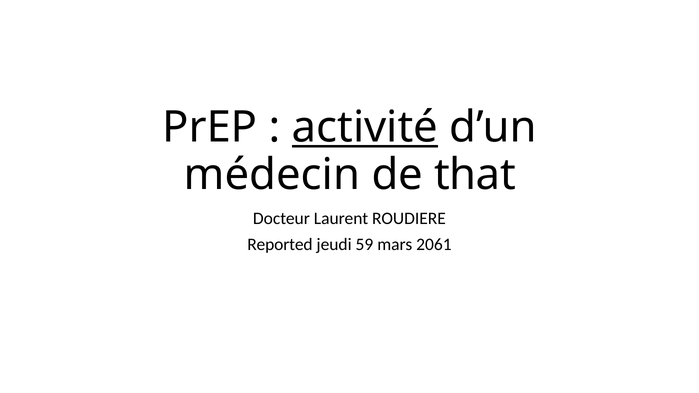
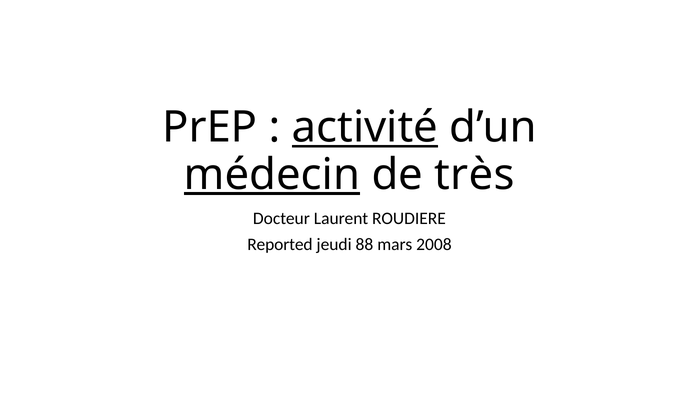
médecin underline: none -> present (272, 175)
that: that -> très (475, 175)
59: 59 -> 88 (364, 245)
2061: 2061 -> 2008 (434, 245)
